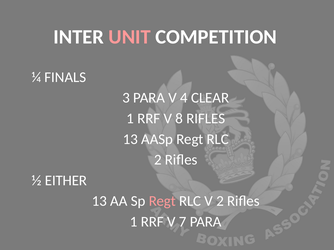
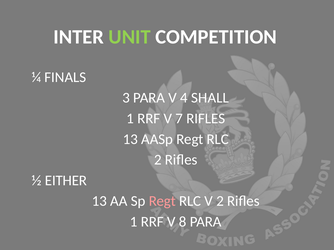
UNIT colour: pink -> light green (130, 37)
CLEAR: CLEAR -> SHALL (210, 98)
8: 8 -> 7 (179, 119)
7: 7 -> 8 (183, 222)
